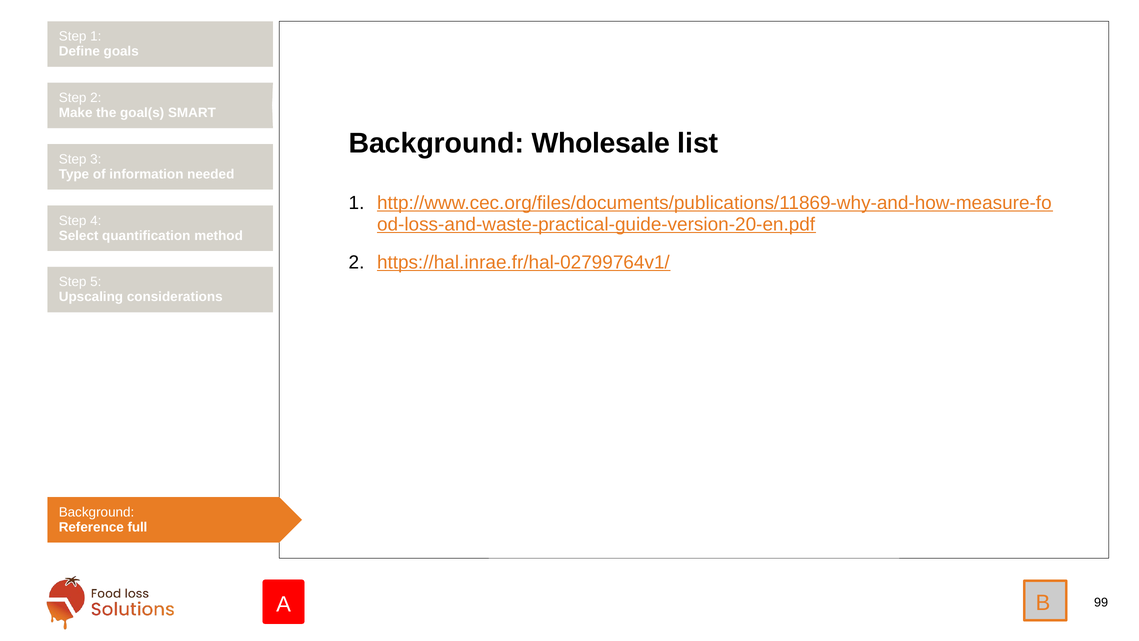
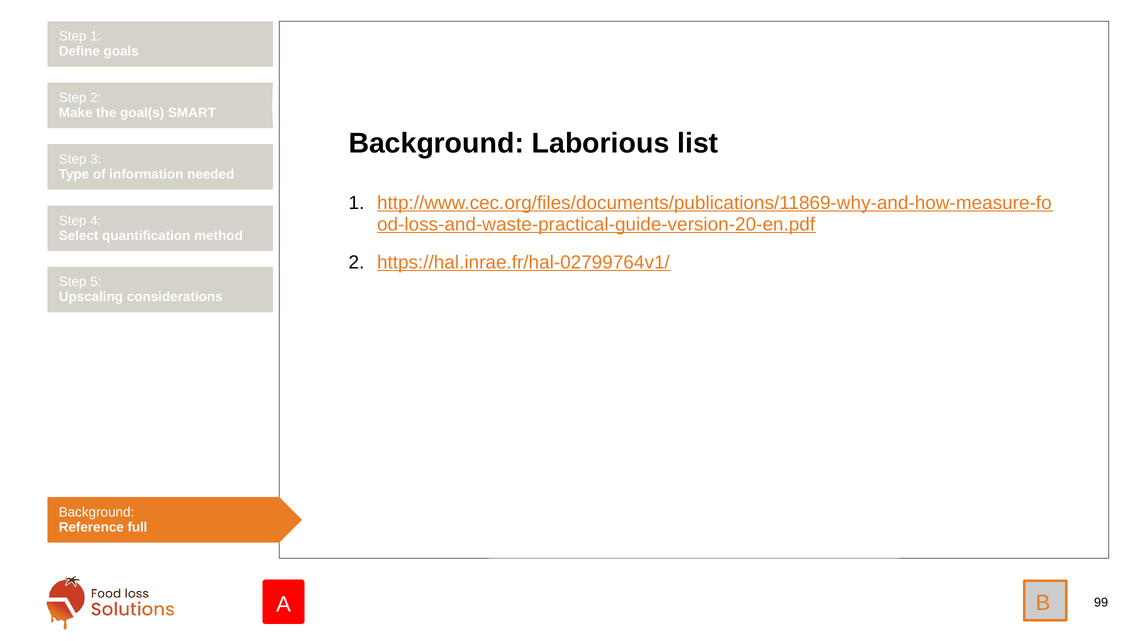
Wholesale: Wholesale -> Laborious (601, 144)
